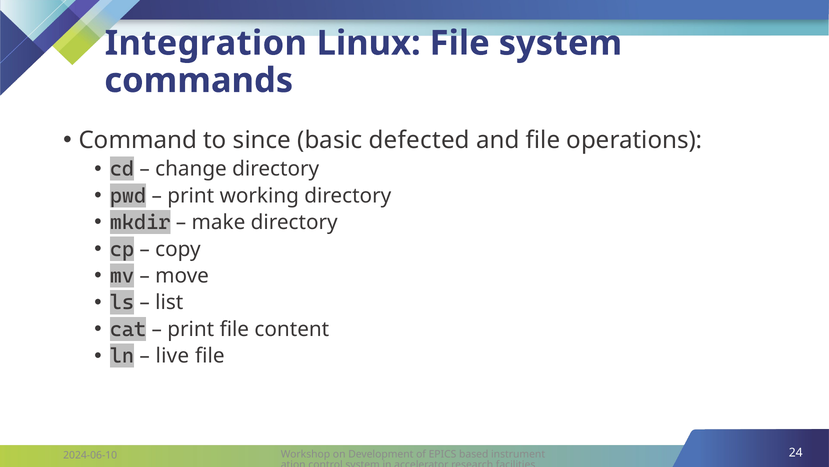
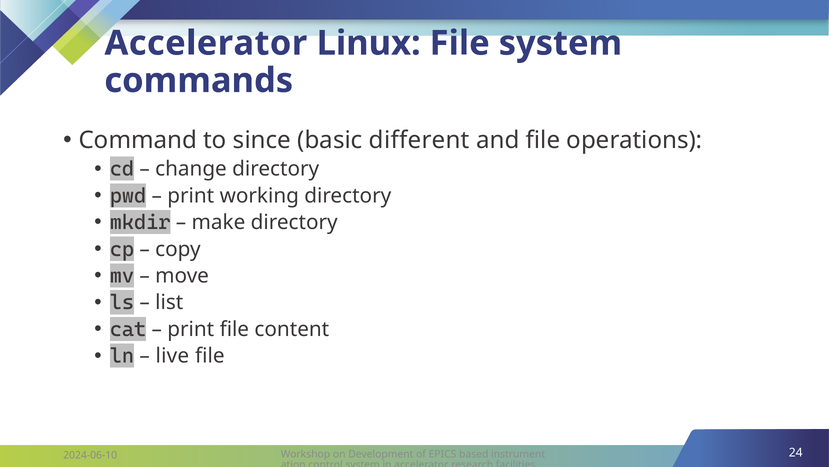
Integration: Integration -> Accelerator (206, 43)
defected: defected -> different (419, 140)
